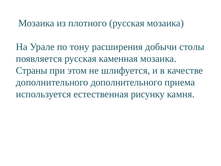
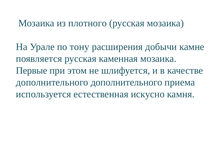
столы: столы -> камне (192, 47)
Страны: Страны -> Первые (32, 70)
рисунку: рисунку -> искусно (148, 94)
